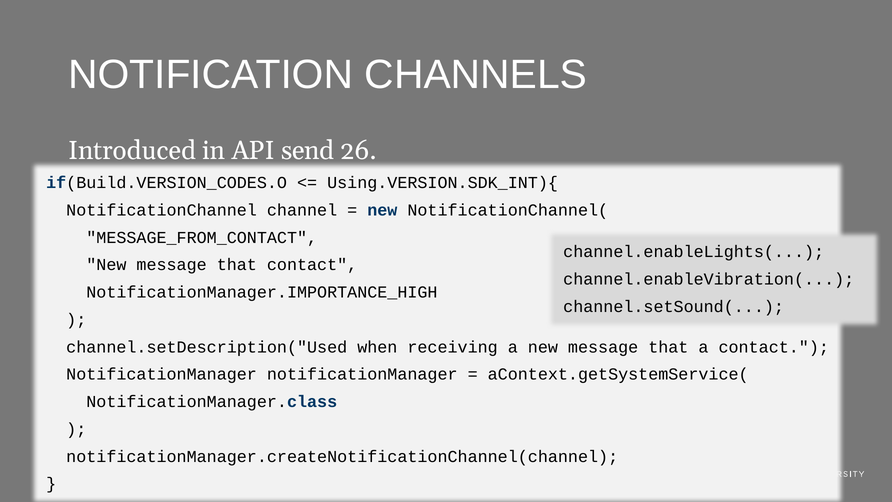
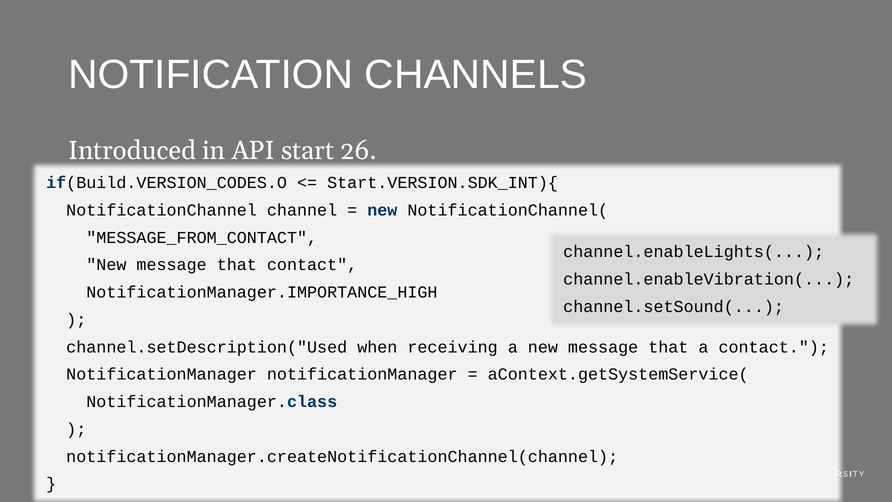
send: send -> start (308, 151)
Using.VERSION.SDK_INT){: Using.VERSION.SDK_INT){ -> Start.VERSION.SDK_INT){ (443, 183)
